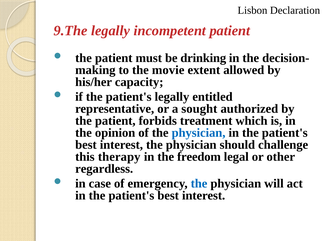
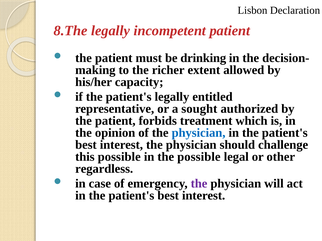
9.The: 9.The -> 8.The (71, 31)
movie: movie -> richer (168, 70)
this therapy: therapy -> possible (119, 157)
the freedom: freedom -> possible (199, 157)
the colour: blue -> purple (199, 184)
